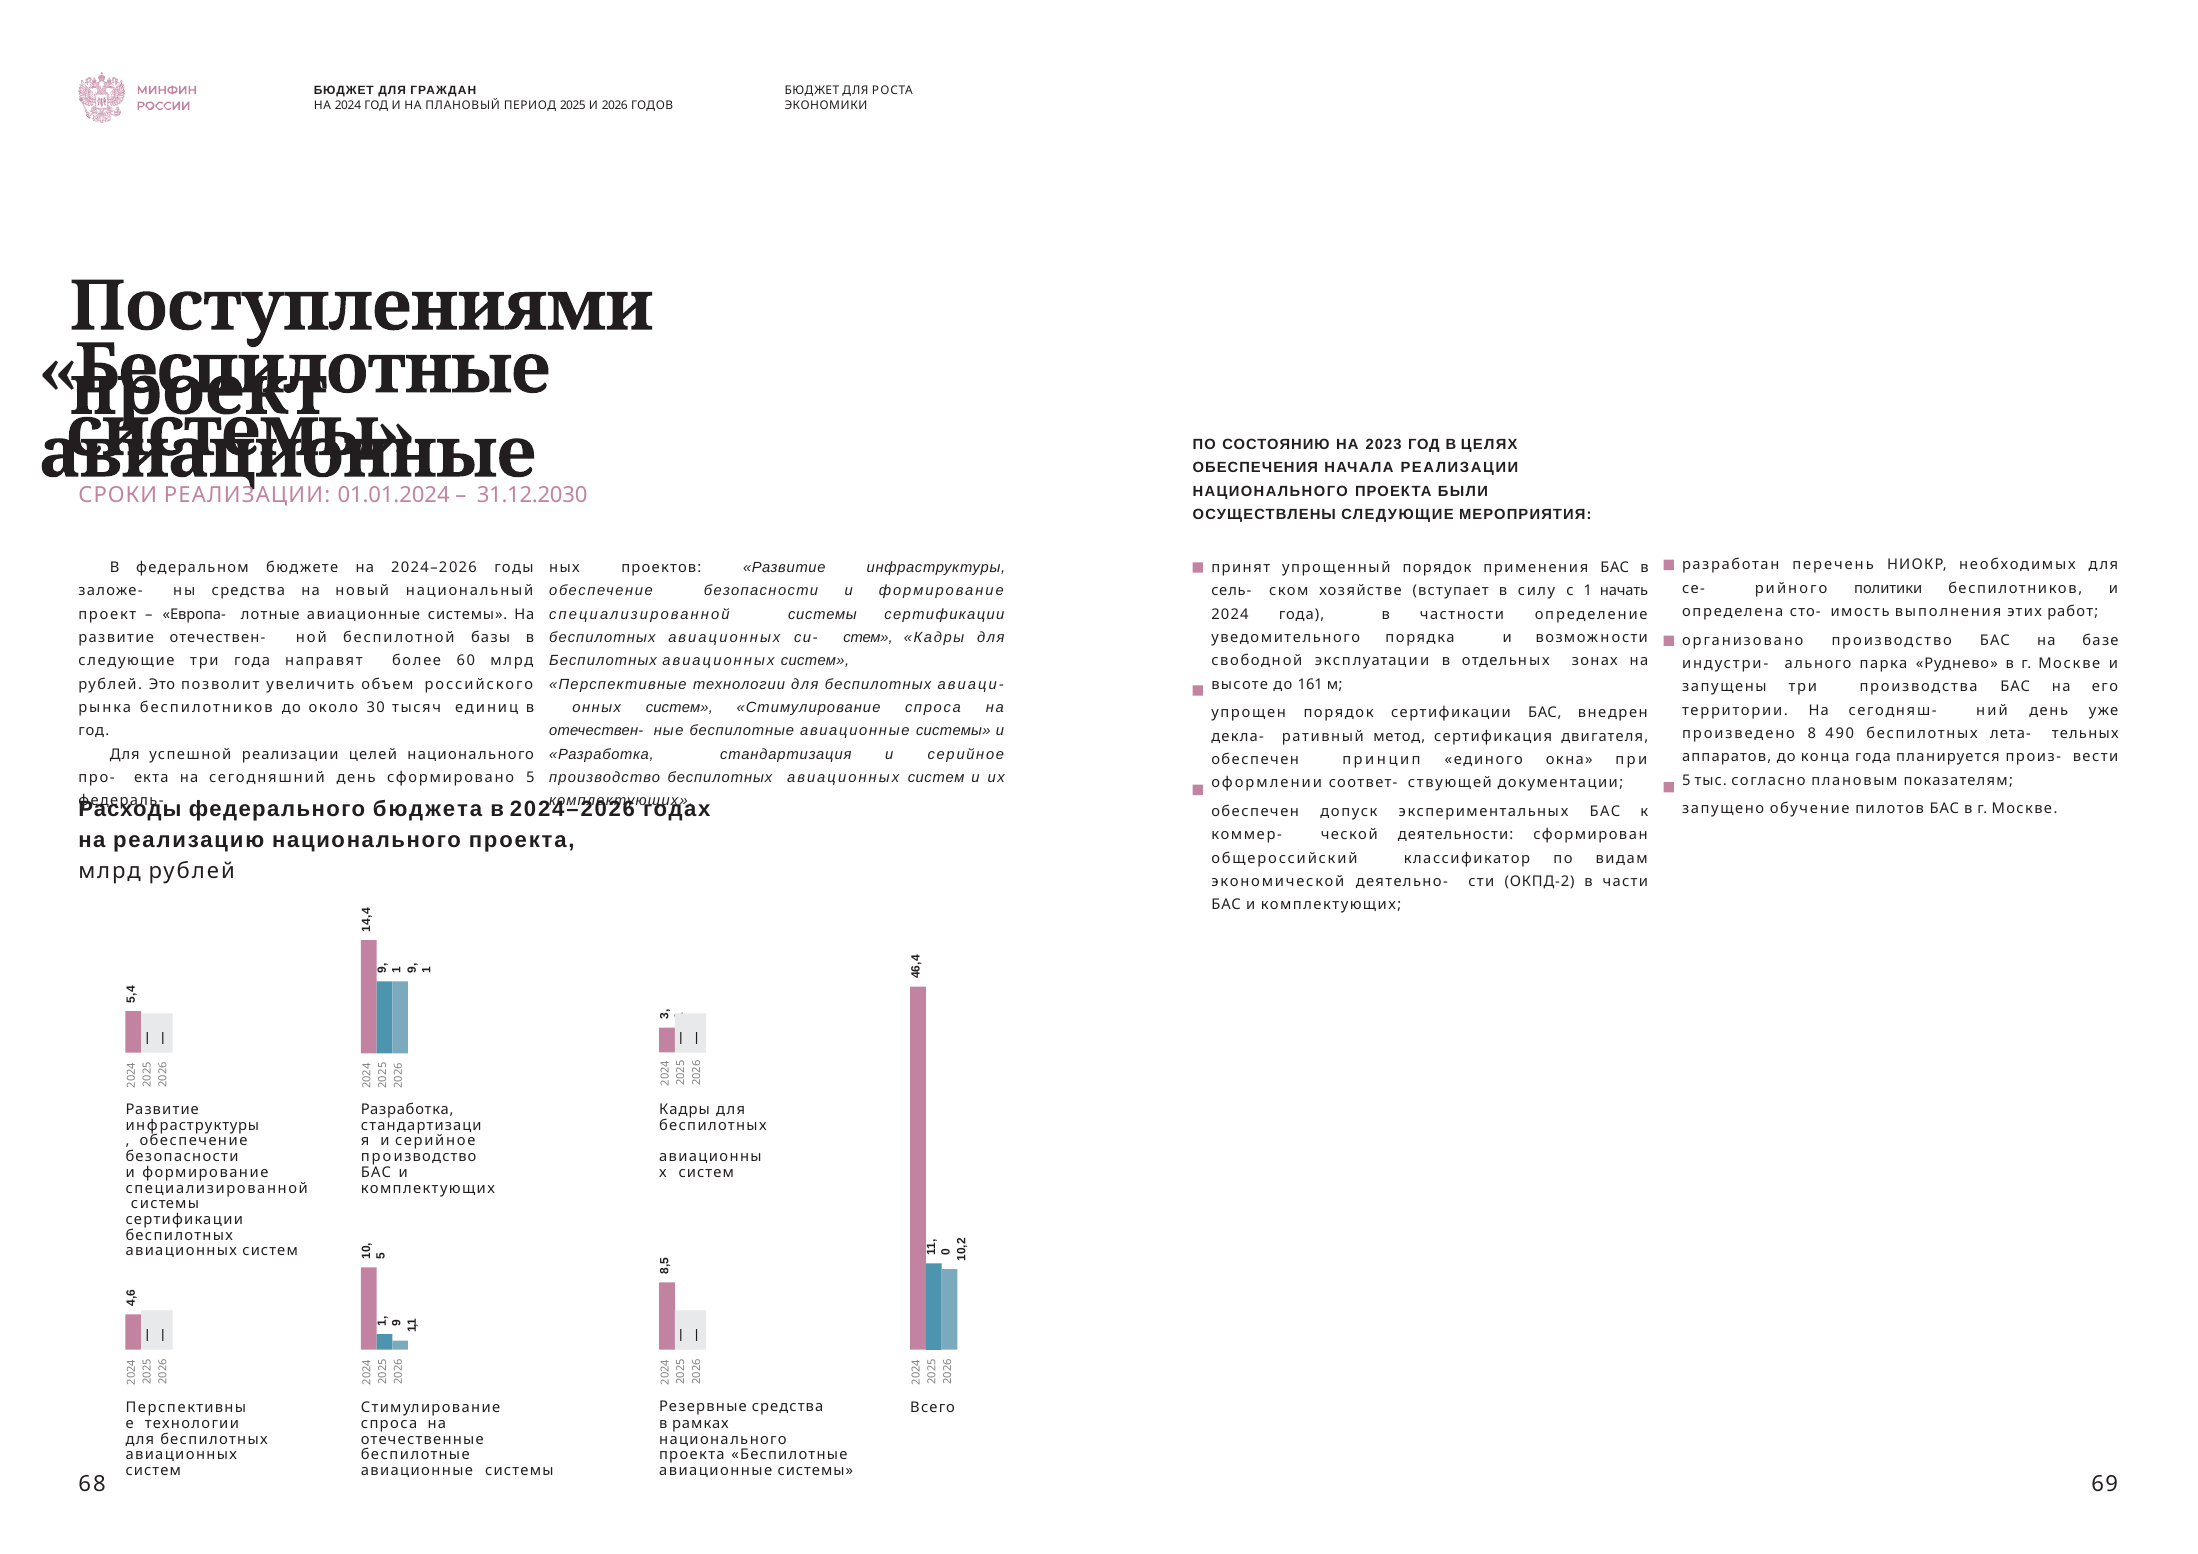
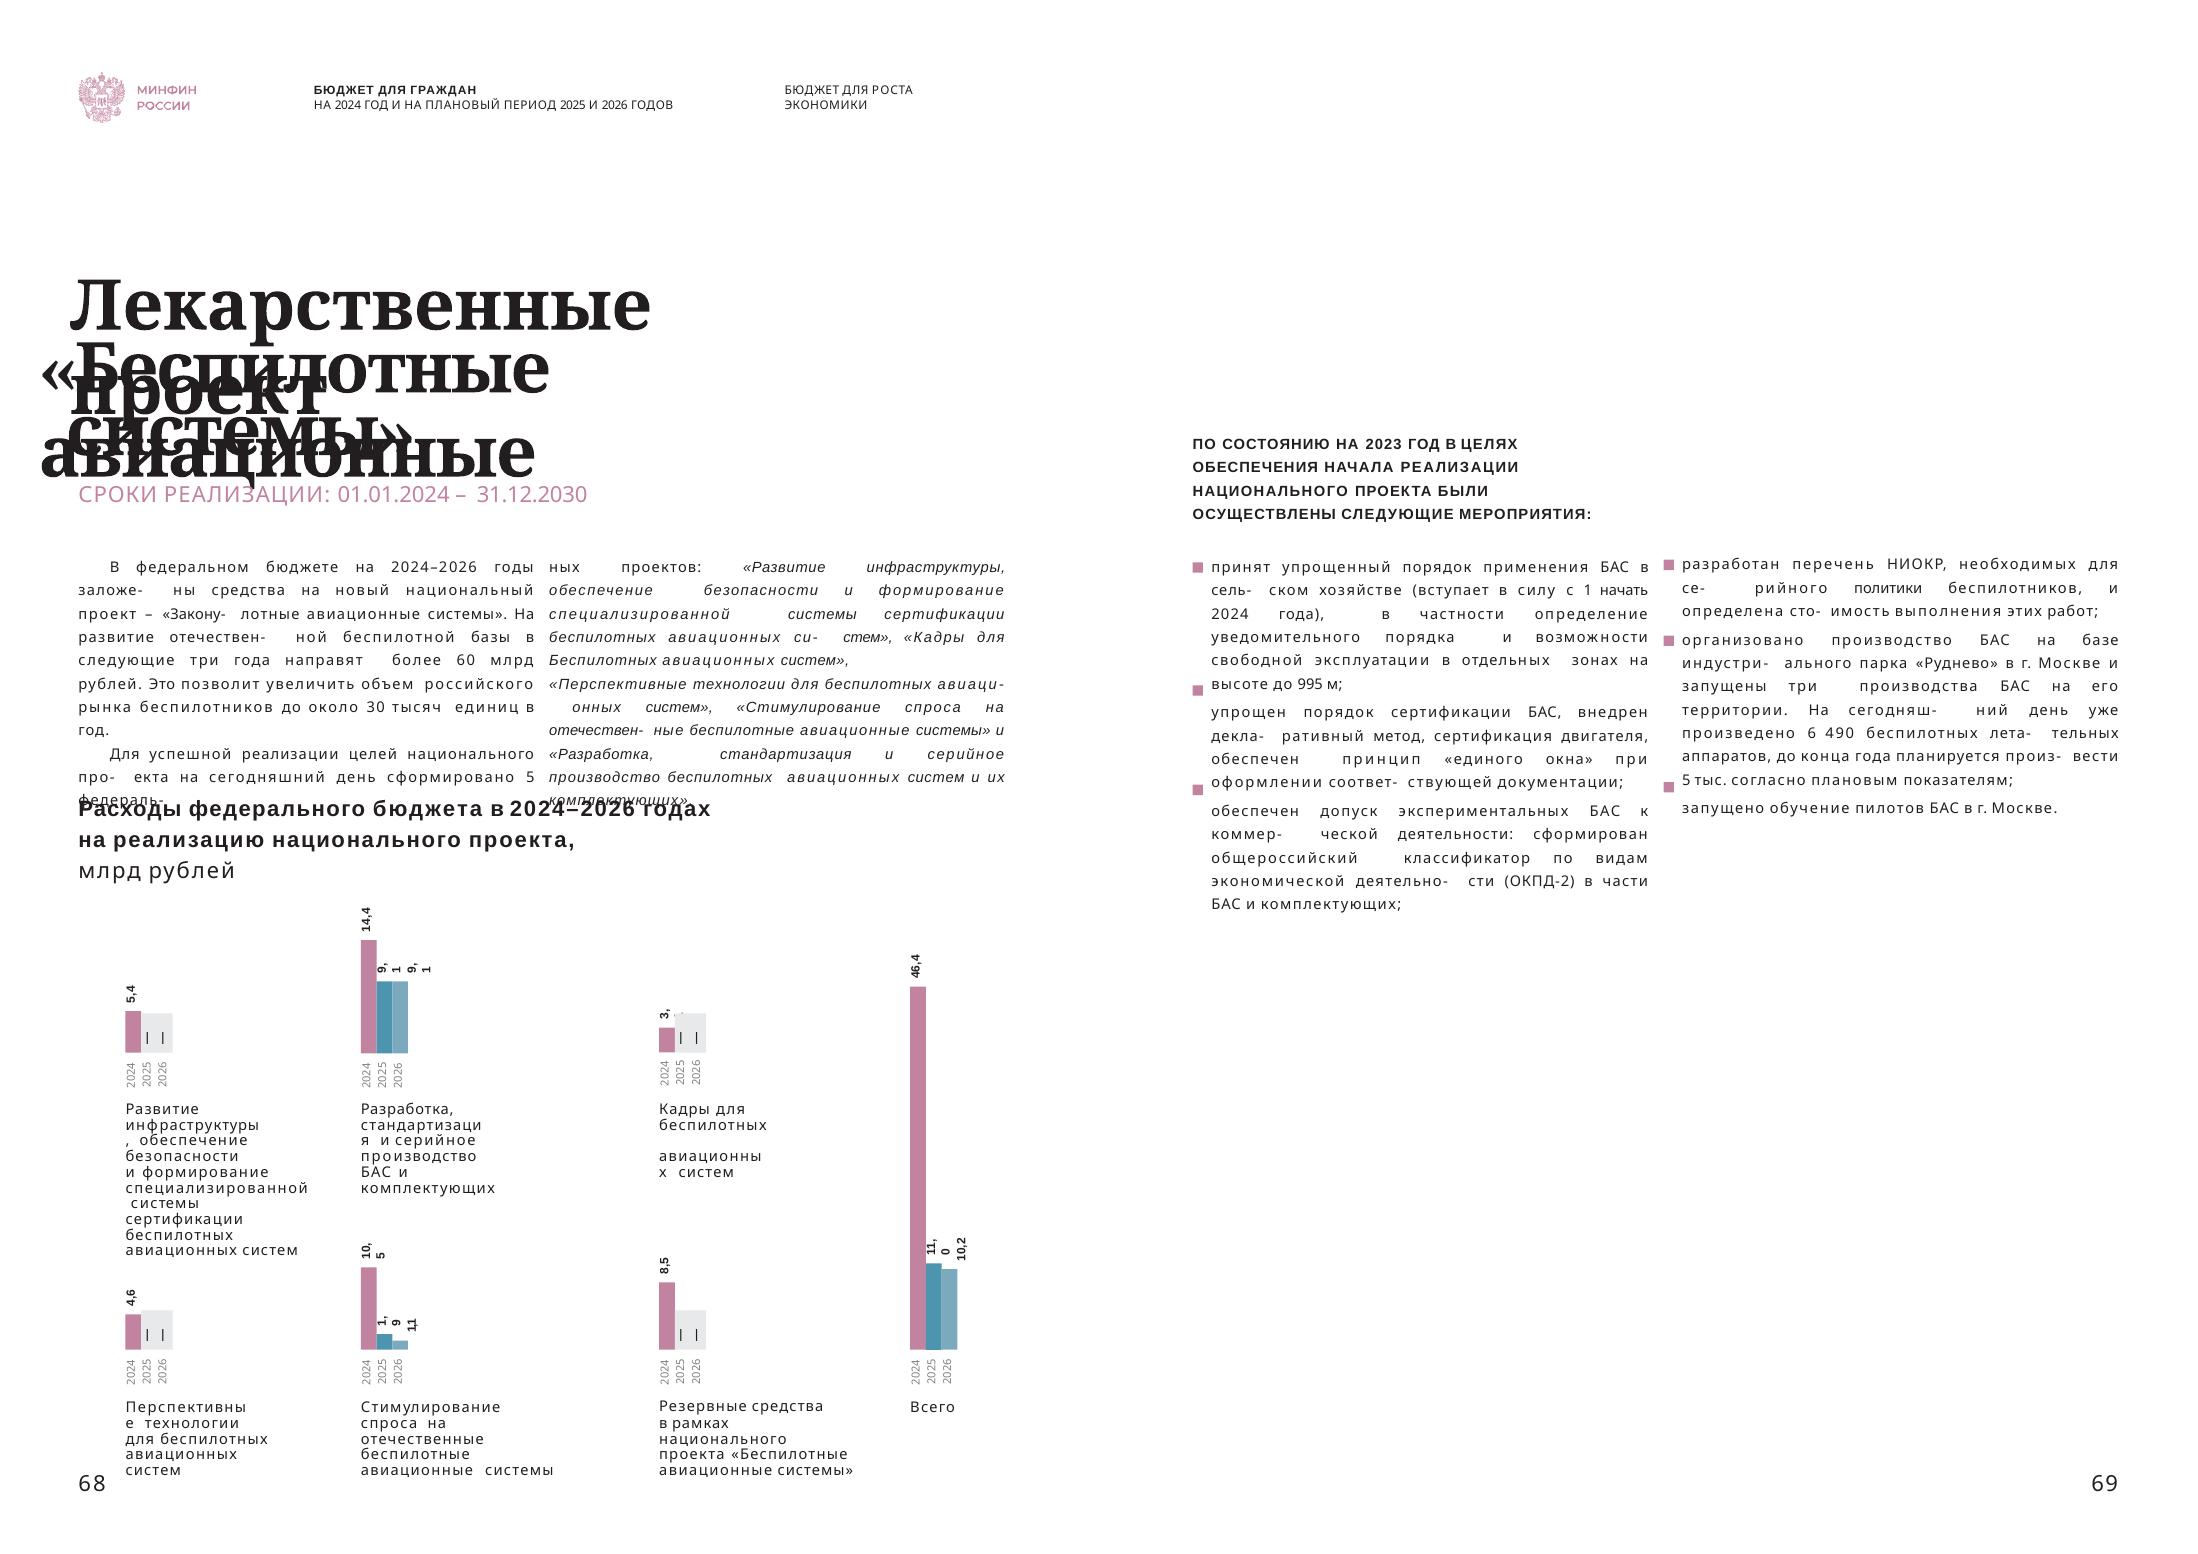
Поступлениями: Поступлениями -> Лекарственные (361, 306)
Европа-: Европа- -> Закону- (194, 614)
161: 161 -> 995 (1310, 684)
произведено 8: 8 -> 6 (1812, 733)
